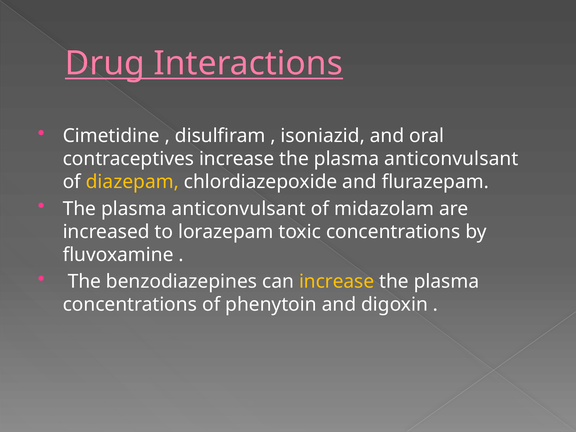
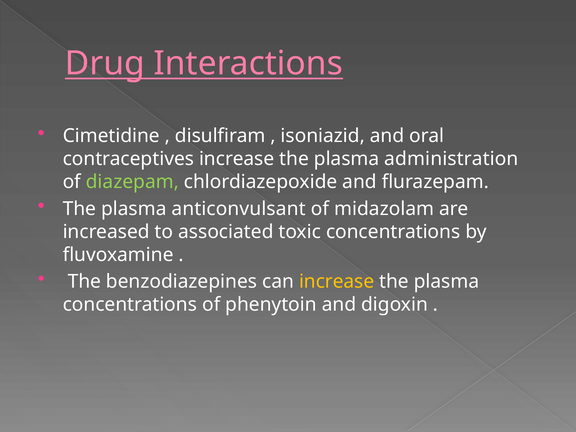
increase the plasma anticonvulsant: anticonvulsant -> administration (451, 159)
diazepam colour: yellow -> light green (132, 182)
lorazepam: lorazepam -> associated (226, 232)
